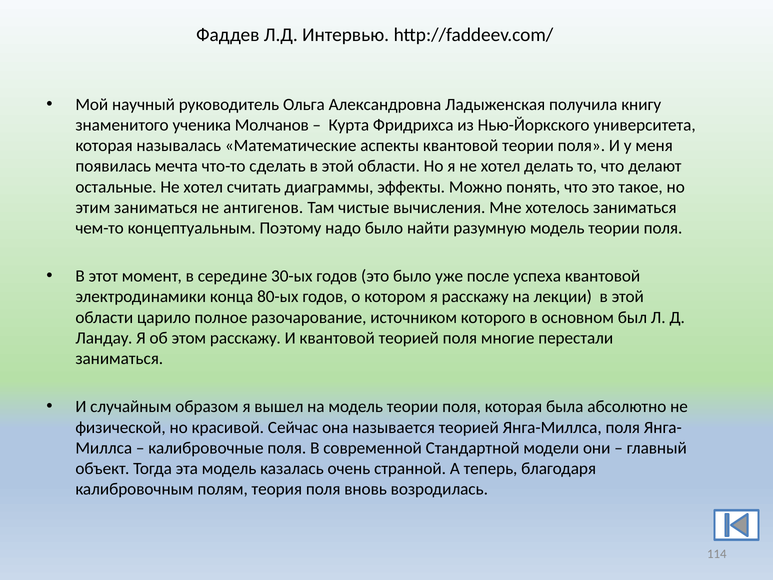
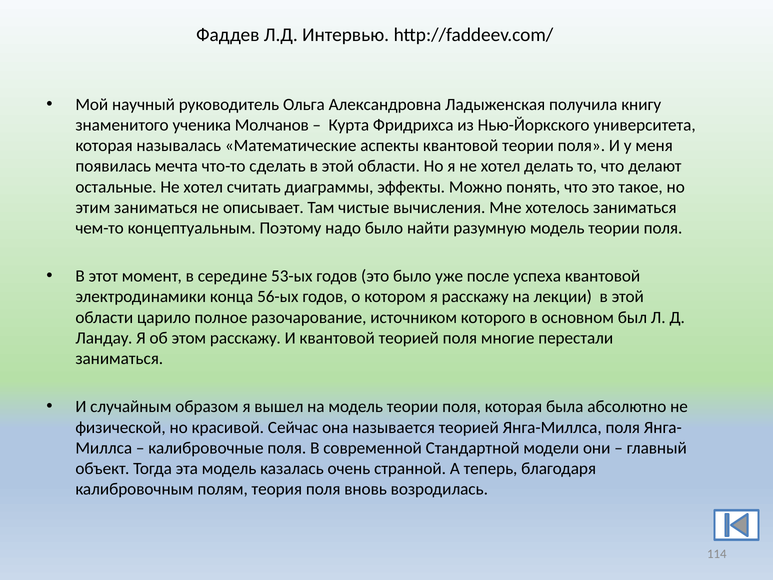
антигенов: антигенов -> описывает (263, 207)
30-ых: 30-ых -> 53-ых (292, 276)
80-ых: 80-ых -> 56-ых (278, 297)
